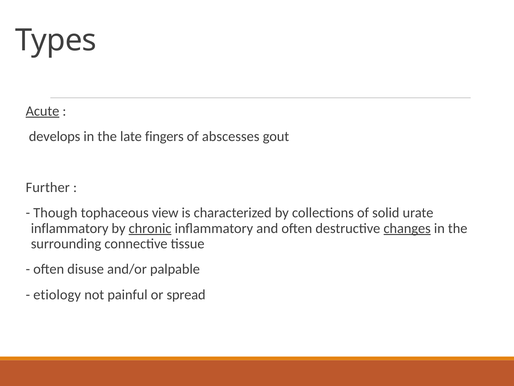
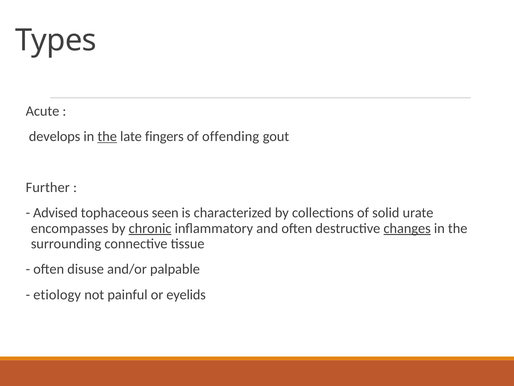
Acute underline: present -> none (42, 111)
the underline: none -> present (107, 136)
abscesses: abscesses -> offending (231, 136)
Though: Though -> Advised (55, 213)
view: view -> seen (165, 213)
inflammatory: inflammatory -> encompasses (70, 228)
spread: spread -> eyelids (186, 294)
